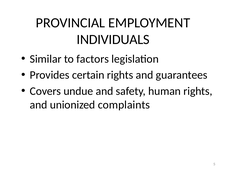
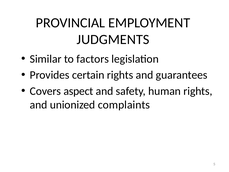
INDIVIDUALS: INDIVIDUALS -> JUDGMENTS (113, 39)
undue: undue -> aspect (78, 91)
